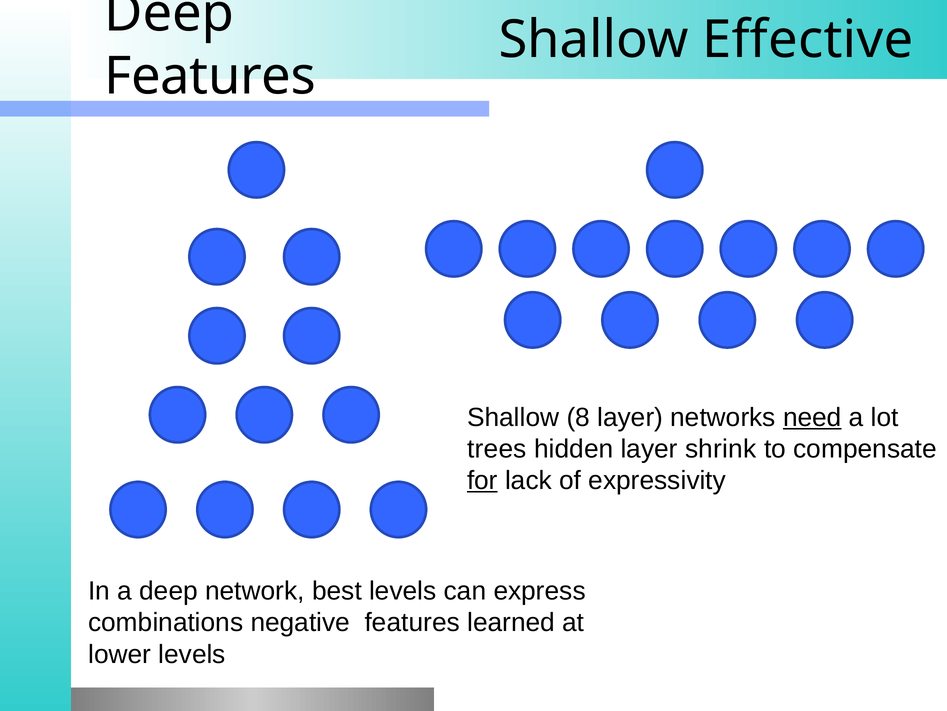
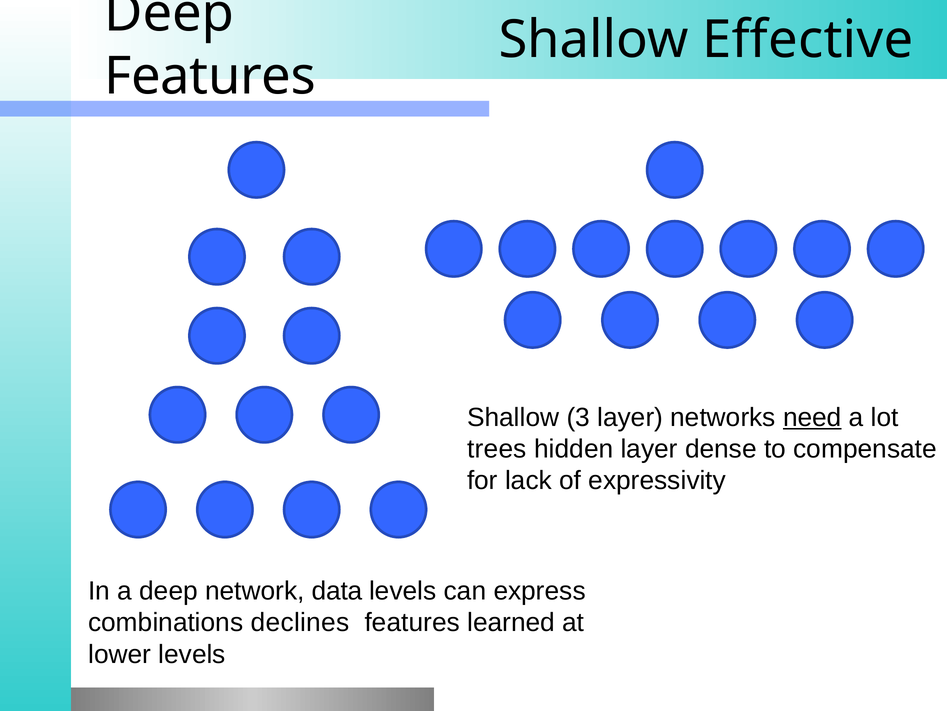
8: 8 -> 3 (578, 417)
shrink: shrink -> dense (721, 448)
for underline: present -> none (482, 480)
best: best -> data (337, 590)
negative: negative -> declines (300, 622)
